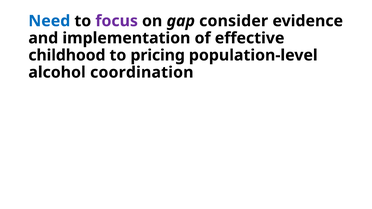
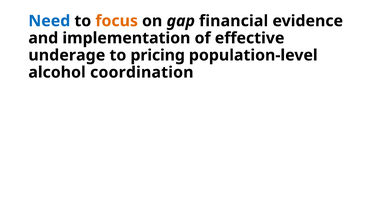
focus colour: purple -> orange (117, 21)
consider: consider -> financial (234, 21)
childhood: childhood -> underage (67, 55)
